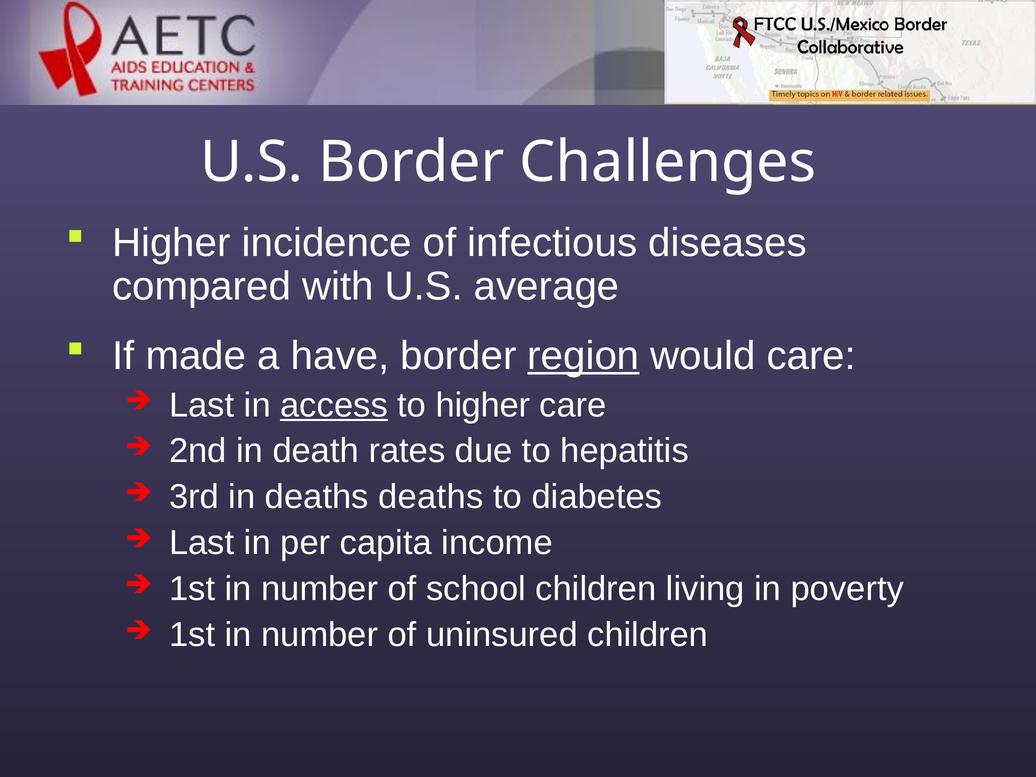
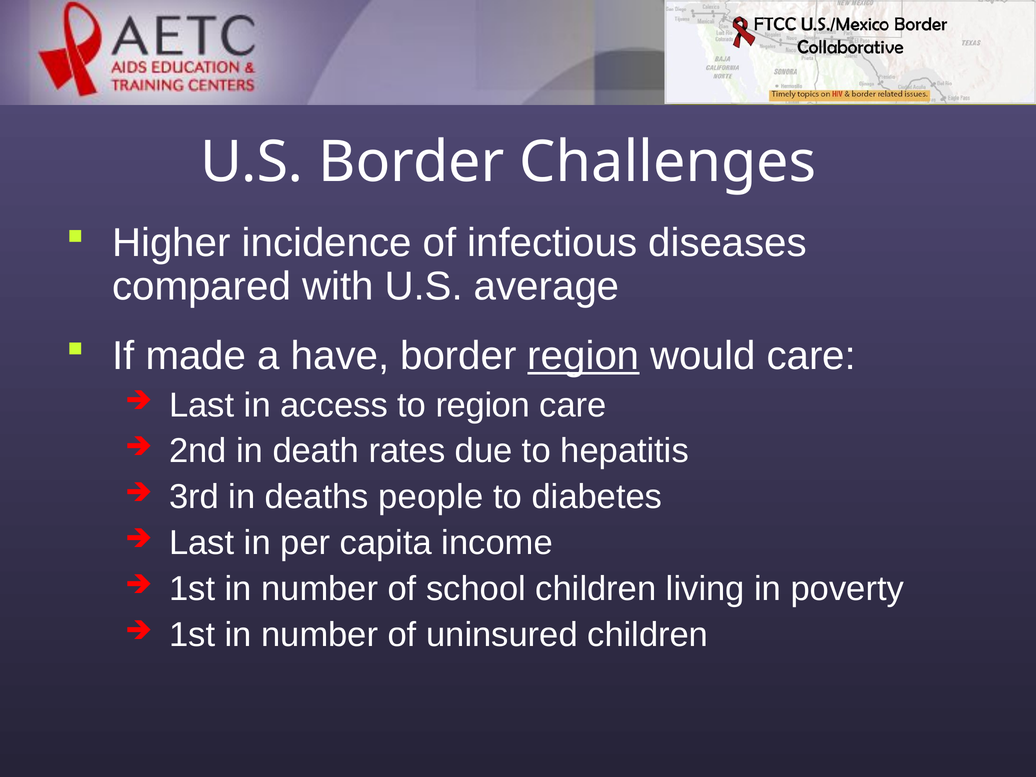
access underline: present -> none (334, 405)
to higher: higher -> region (483, 405)
deaths deaths: deaths -> people (431, 497)
